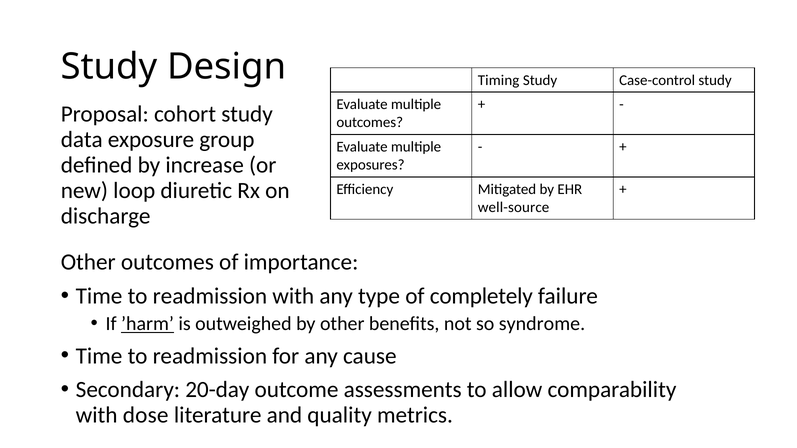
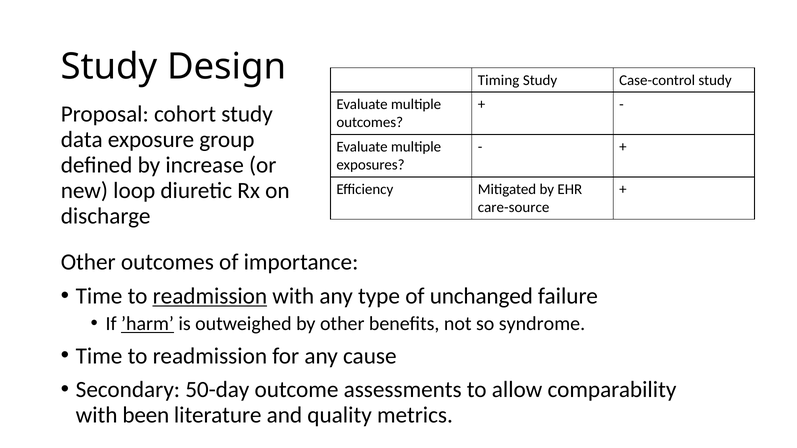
well-source: well-source -> care-source (514, 208)
readmission underline: none -> present (210, 296)
completely: completely -> unchanged (481, 296)
20-day: 20-day -> 50-day (217, 390)
dose: dose -> been (146, 416)
